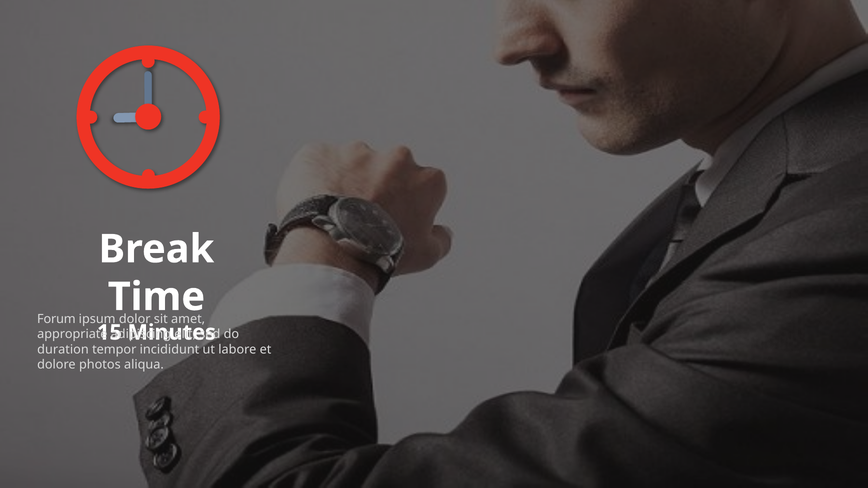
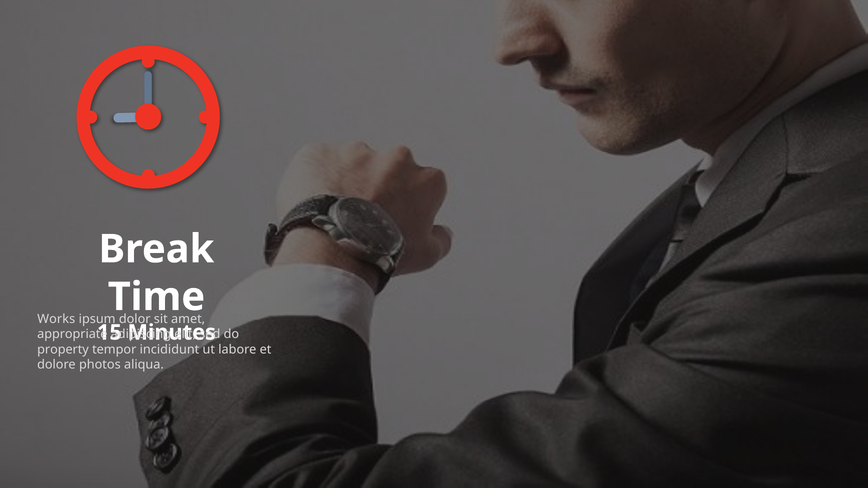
Forum: Forum -> Works (56, 319)
duration: duration -> property (63, 350)
